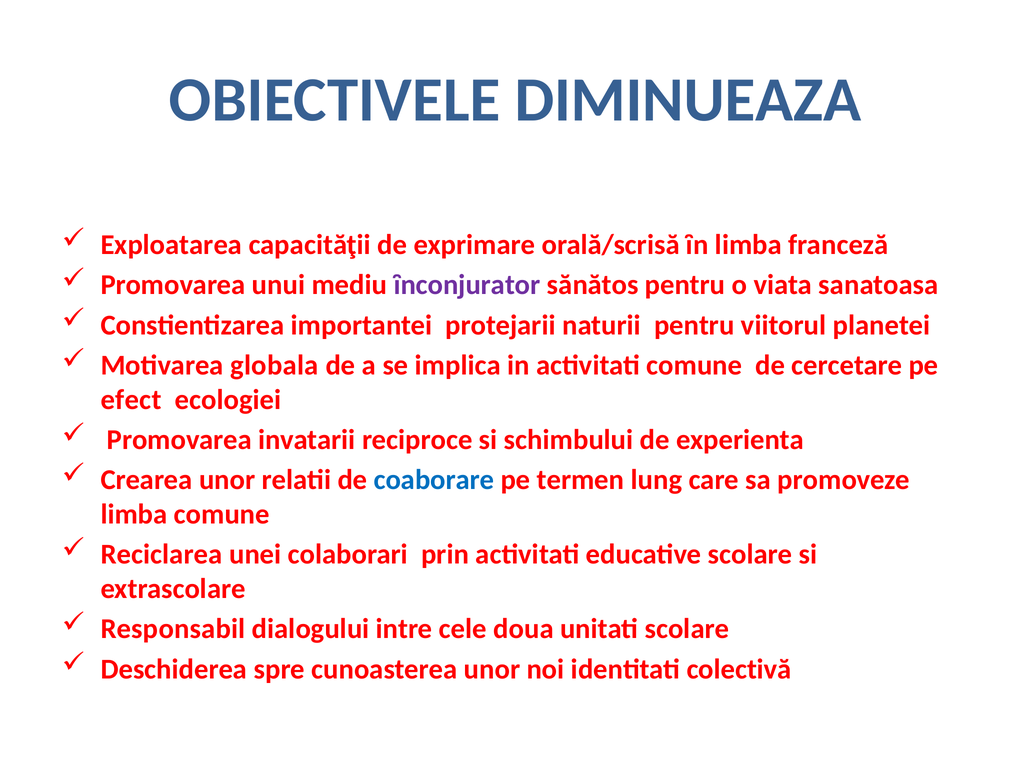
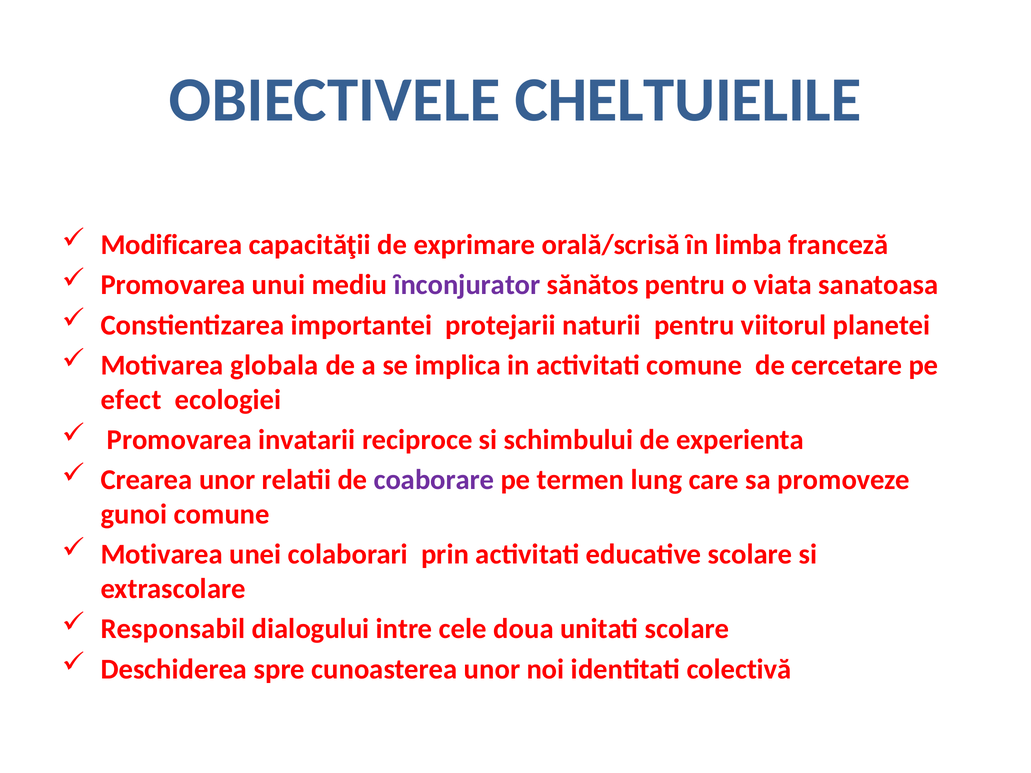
DIMINUEAZA: DIMINUEAZA -> CHELTUIELILE (688, 100)
Exploatarea: Exploatarea -> Modificarea (171, 245)
coaborare colour: blue -> purple (434, 480)
limba: limba -> gunoi (134, 515)
Reciclarea: Reciclarea -> Motivarea (162, 555)
